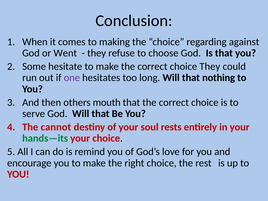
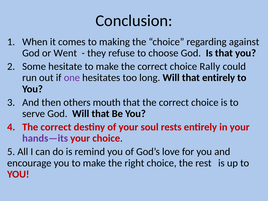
choice They: They -> Rally (210, 66)
that nothing: nothing -> entirely (219, 78)
cannot: cannot -> correct (56, 127)
hands—its colour: green -> purple (45, 138)
